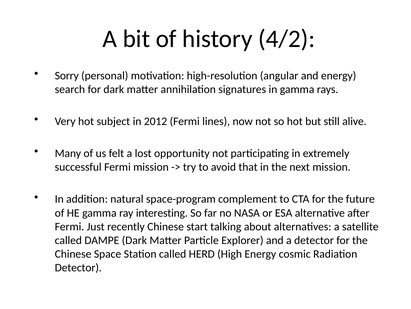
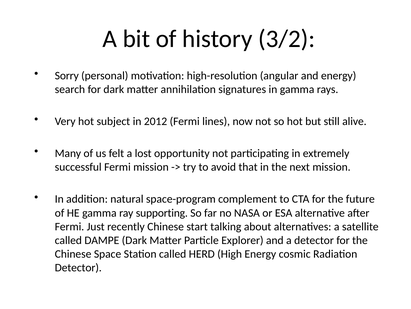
4/2: 4/2 -> 3/2 (287, 39)
interesting: interesting -> supporting (162, 212)
